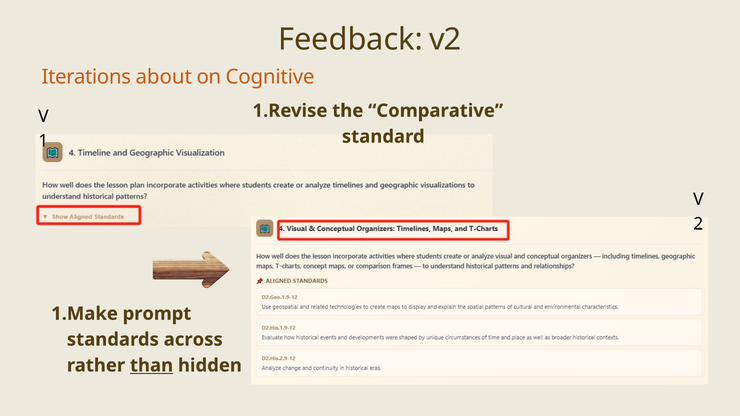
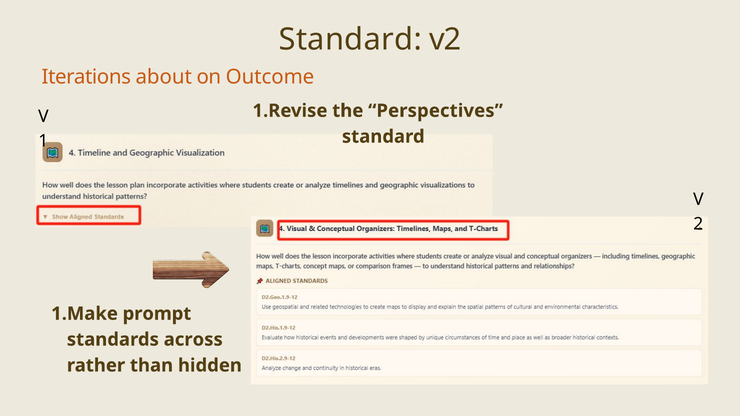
Feedback: Feedback -> Standard (350, 40)
Cognitive: Cognitive -> Outcome (270, 77)
Comparative: Comparative -> Perspectives (436, 111)
than underline: present -> none (152, 366)
